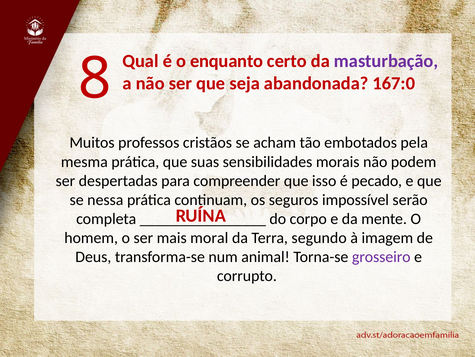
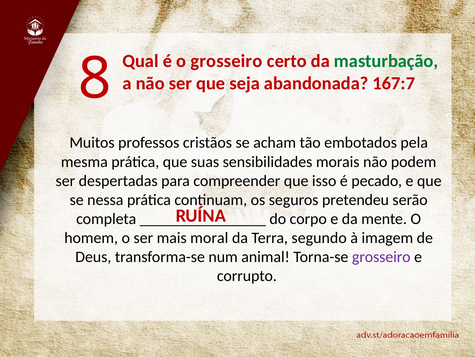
o enquanto: enquanto -> grosseiro (226, 61)
masturbação colour: purple -> green (386, 61)
167:0: 167:0 -> 167:7 (394, 83)
impossível: impossível -> pretendeu (356, 199)
